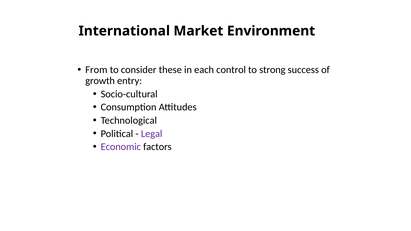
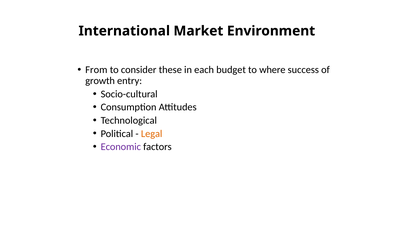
control: control -> budget (231, 70)
strong: strong -> where (272, 70)
Legal colour: purple -> orange (152, 134)
